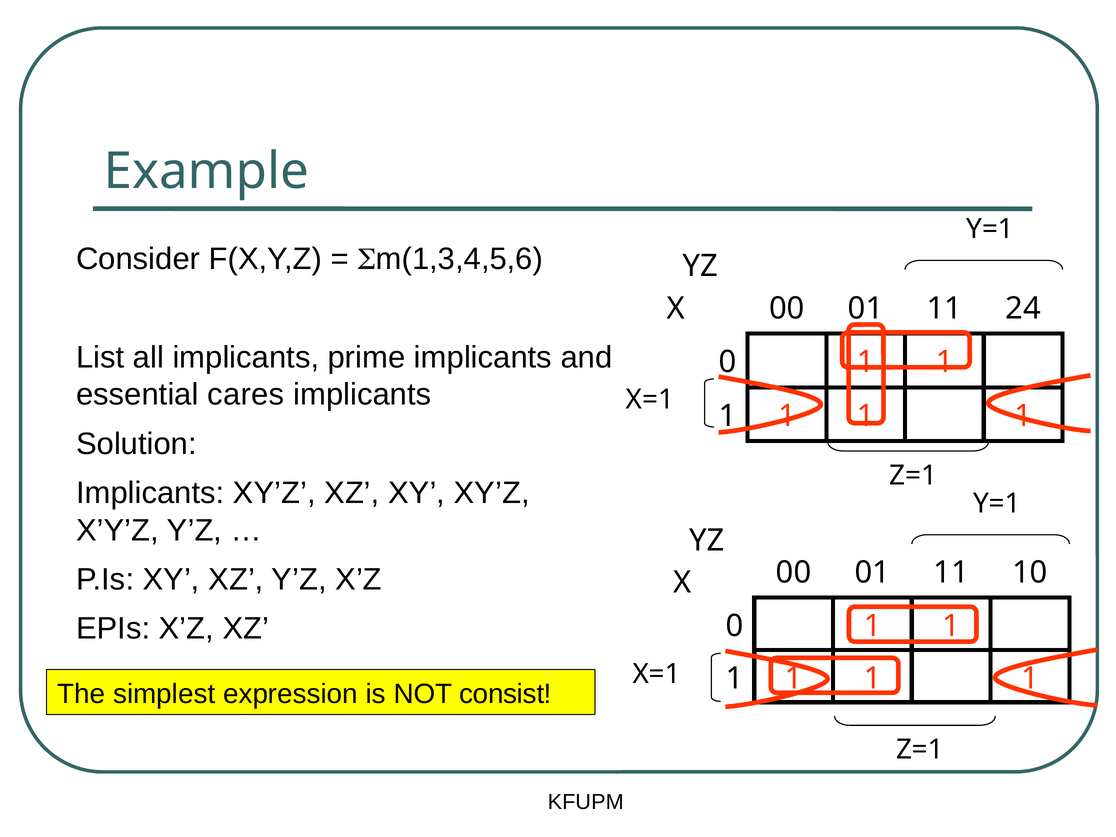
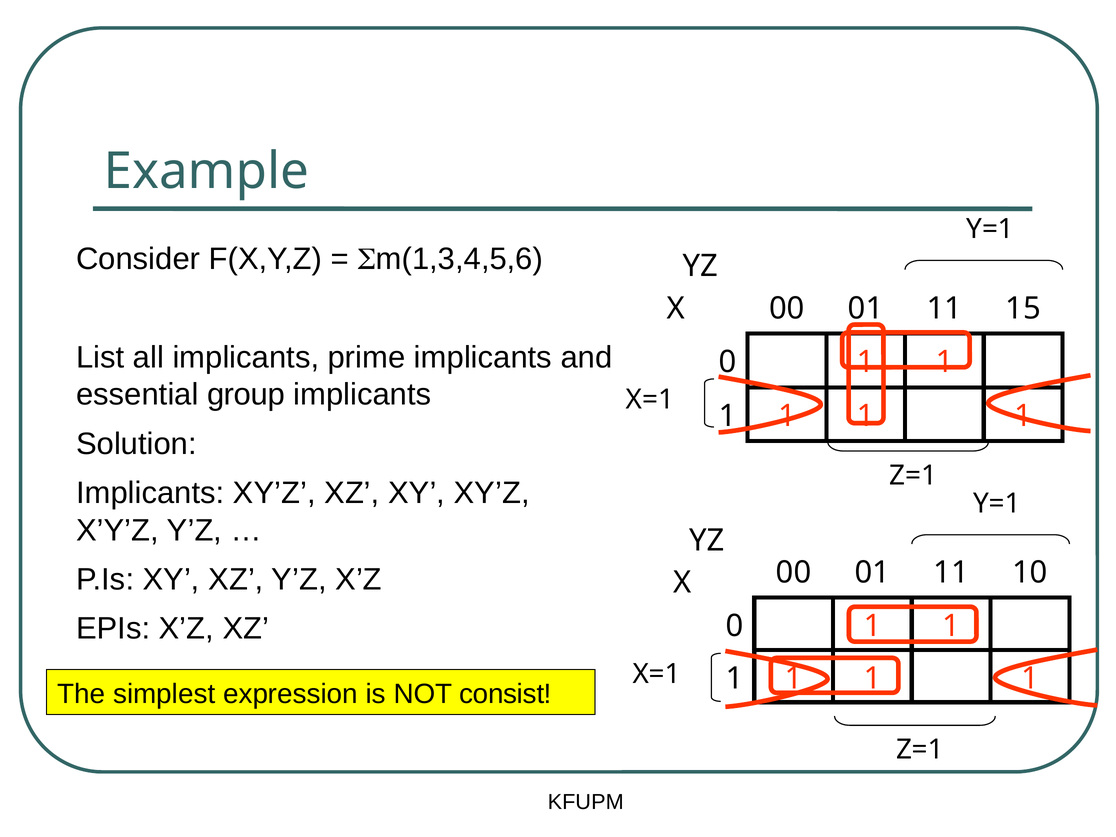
24: 24 -> 15 (1023, 308)
cares: cares -> group (246, 395)
